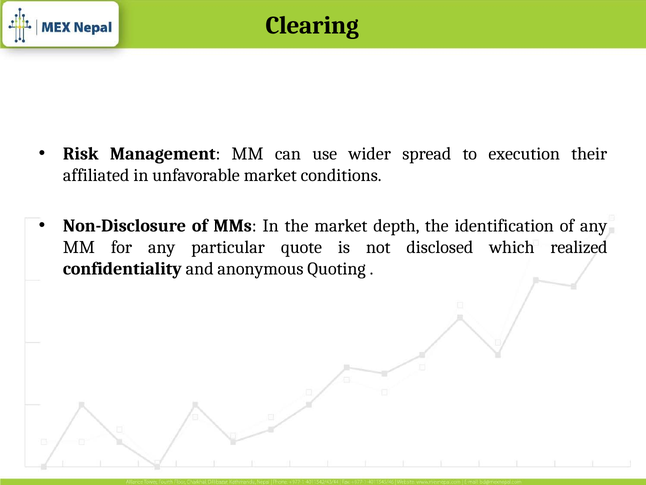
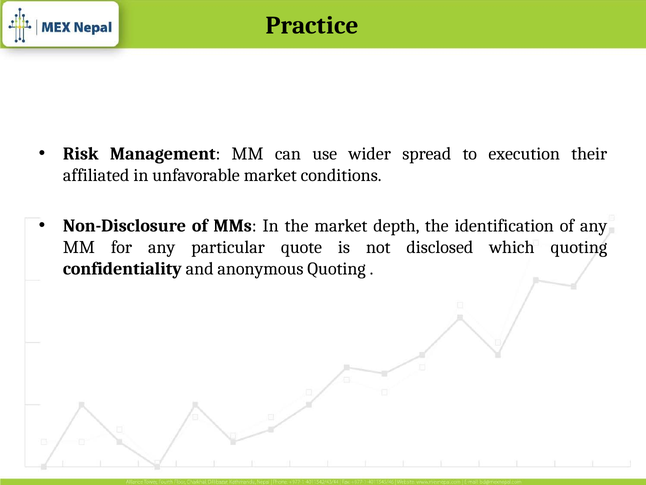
Clearing: Clearing -> Practice (312, 25)
which realized: realized -> quoting (579, 247)
